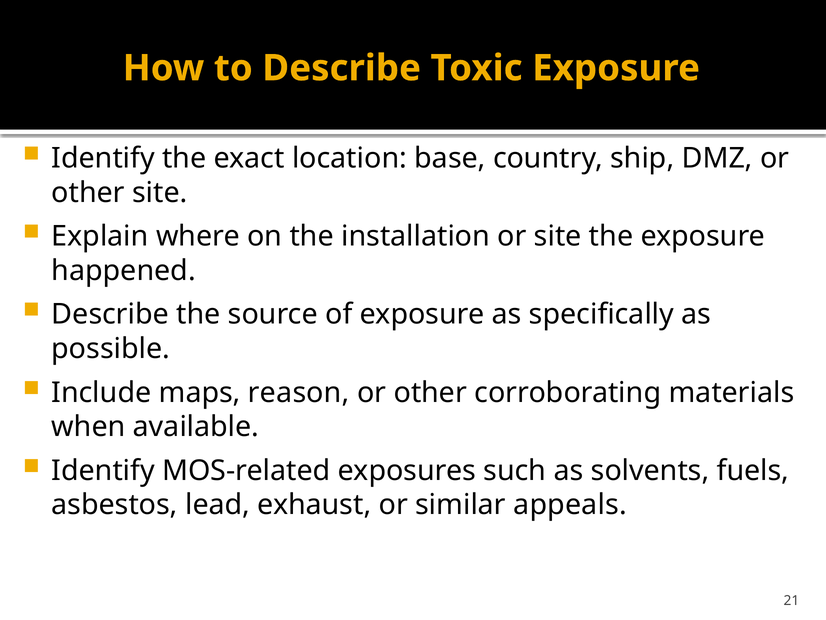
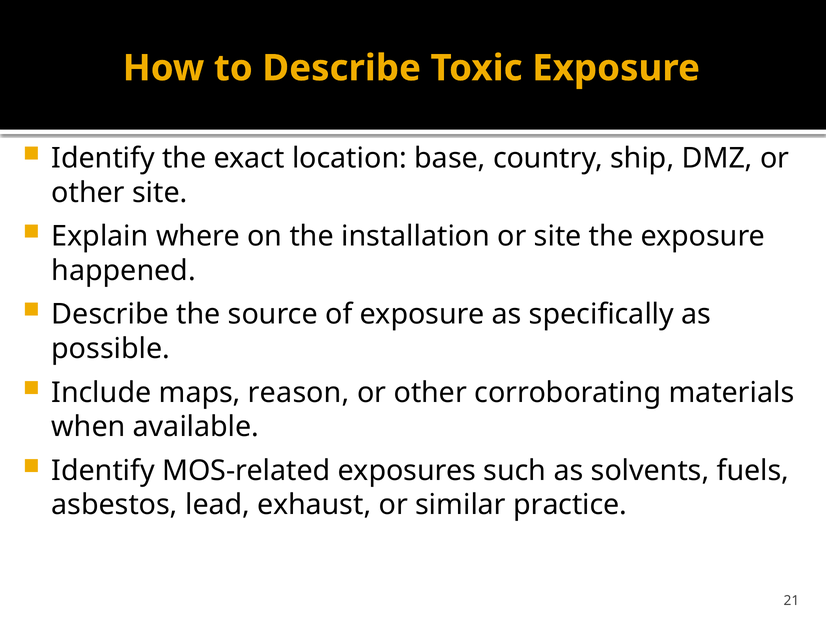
appeals: appeals -> practice (570, 505)
